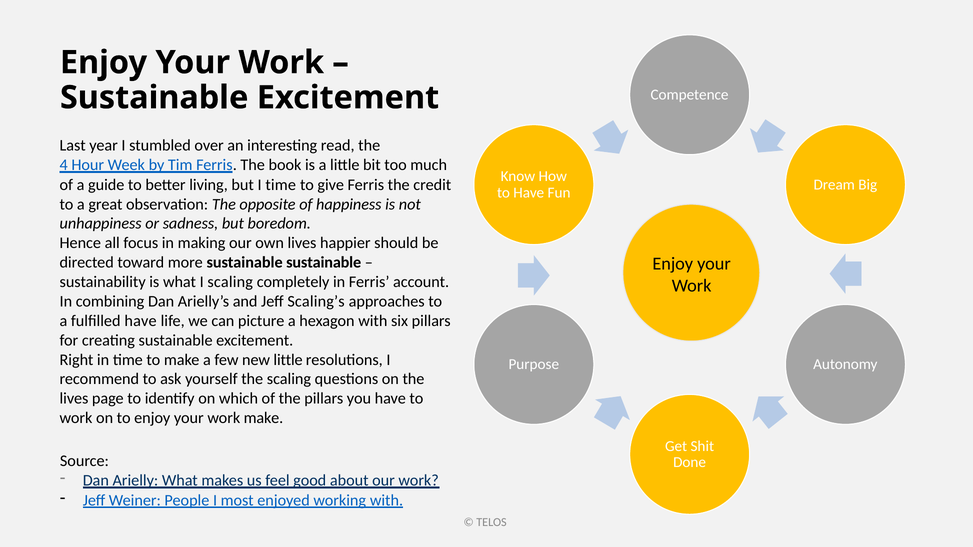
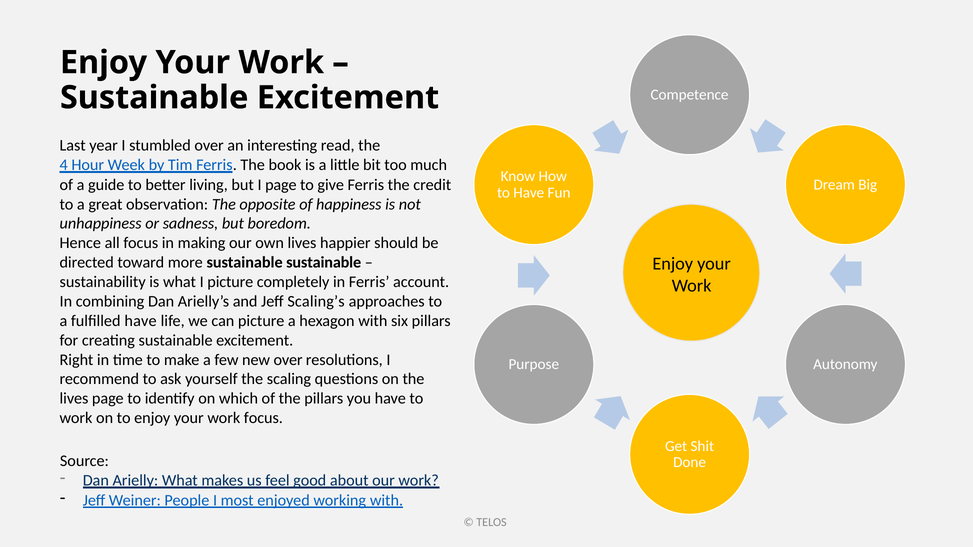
I time: time -> page (281, 185)
I scaling: scaling -> picture (230, 282)
new little: little -> over (288, 360)
work make: make -> focus (263, 418)
